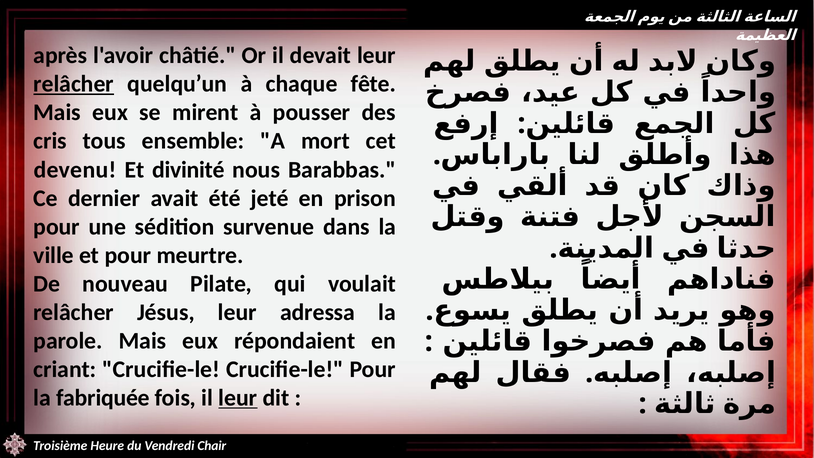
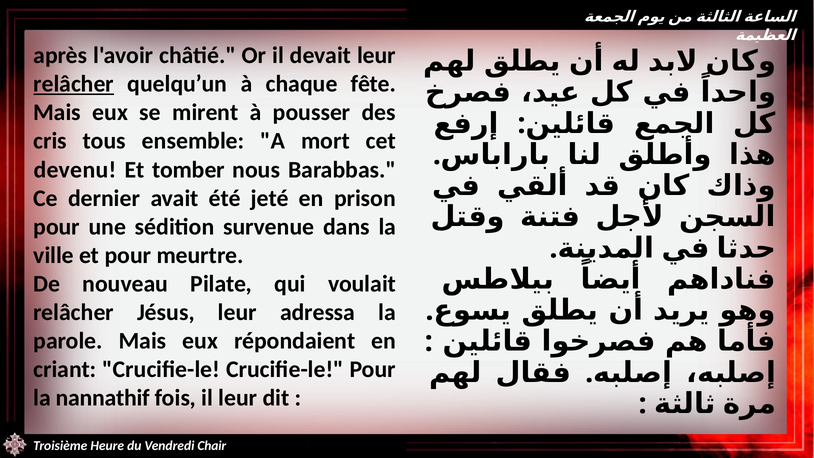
divinité: divinité -> tomber (189, 170)
fabriquée: fabriquée -> nannathif (103, 398)
leur underline: present -> none (238, 398)
